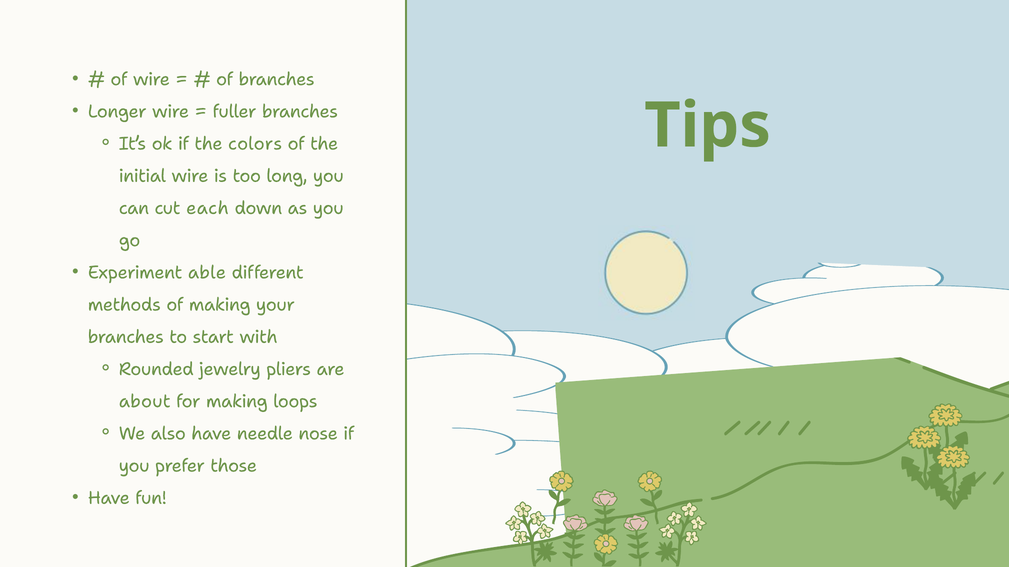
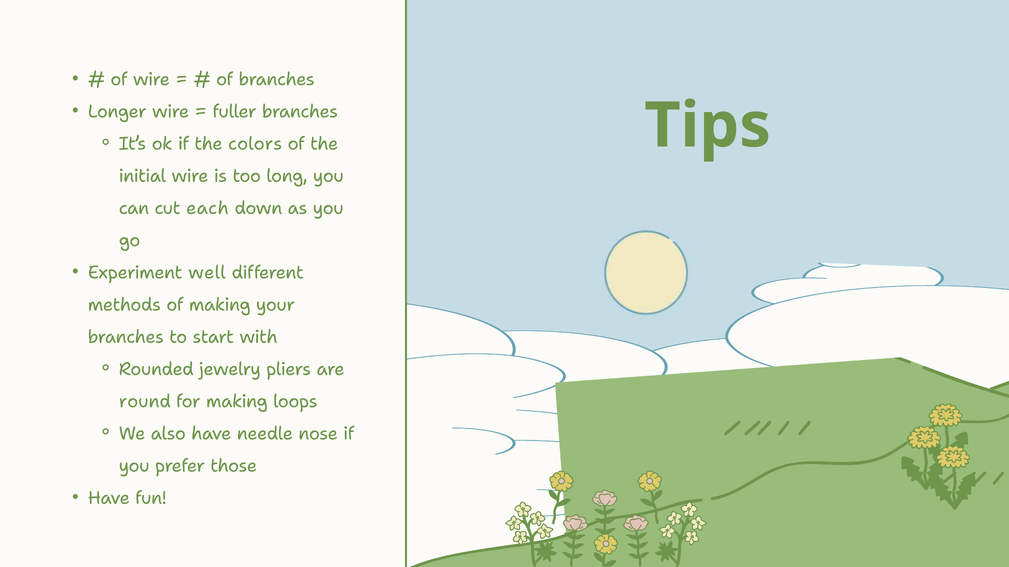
able: able -> well (207, 273)
about: about -> round (145, 402)
